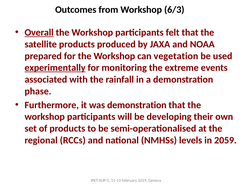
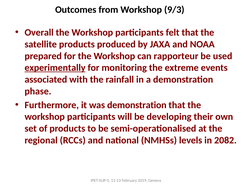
6/3: 6/3 -> 9/3 (174, 10)
Overall underline: present -> none (39, 32)
vegetation: vegetation -> rapporteur (176, 56)
2059: 2059 -> 2082 (225, 140)
